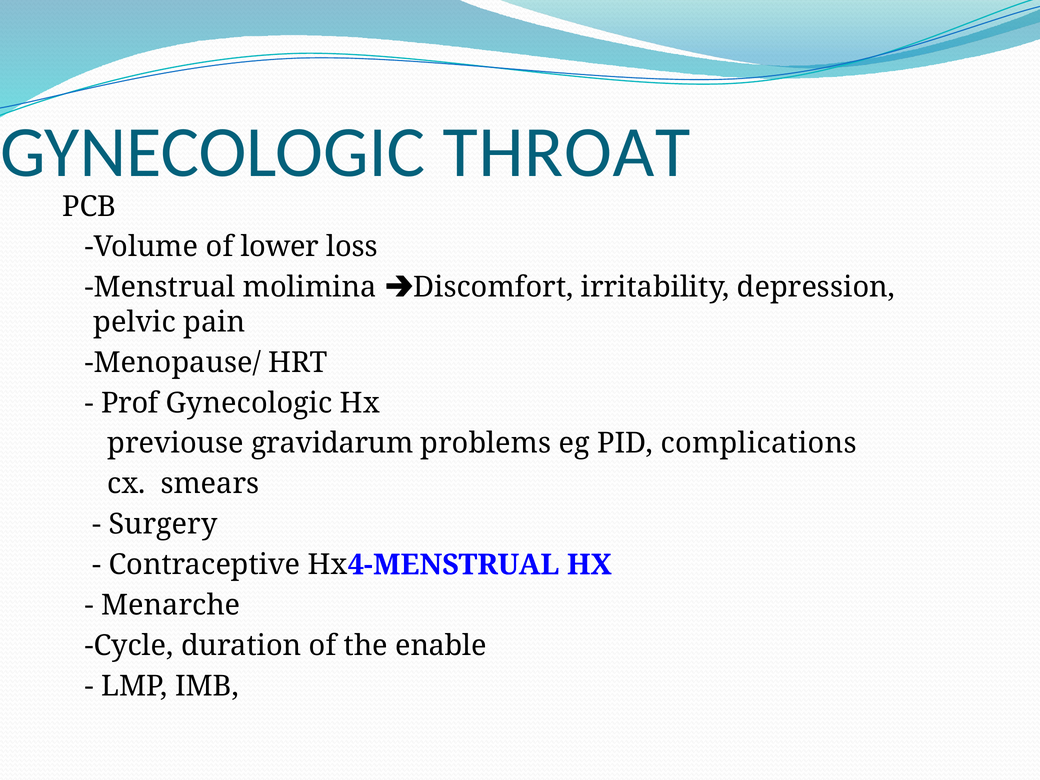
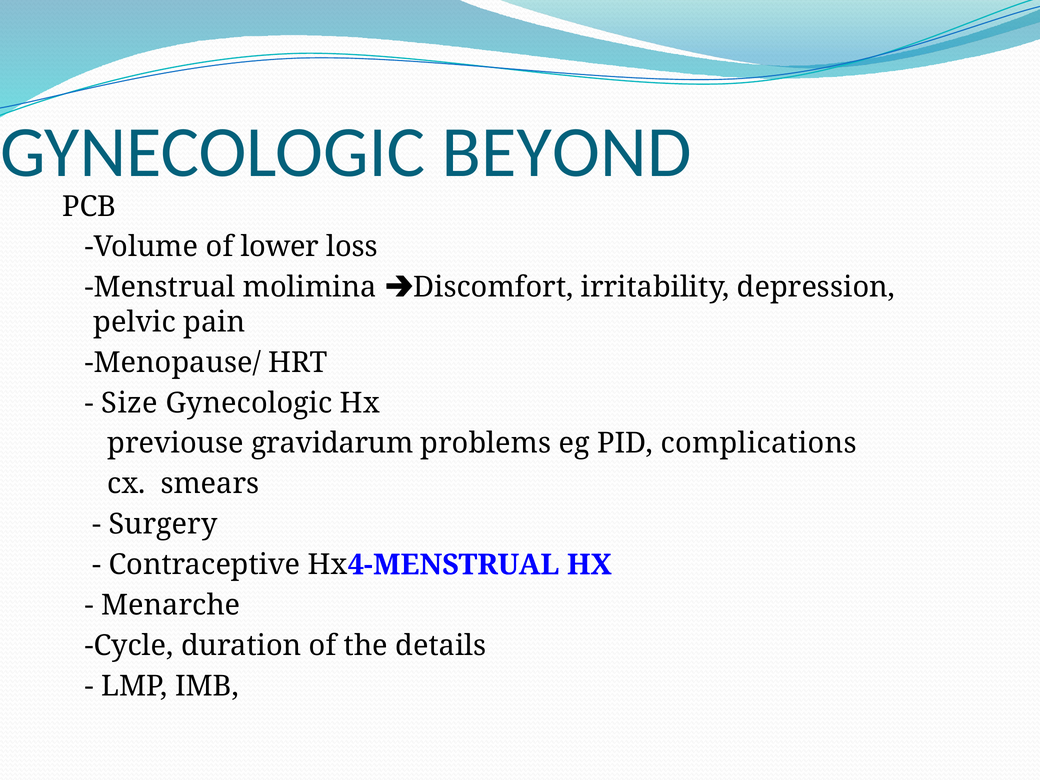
THROAT: THROAT -> BEYOND (567, 152)
Prof: Prof -> Size (130, 403)
enable: enable -> details (441, 646)
